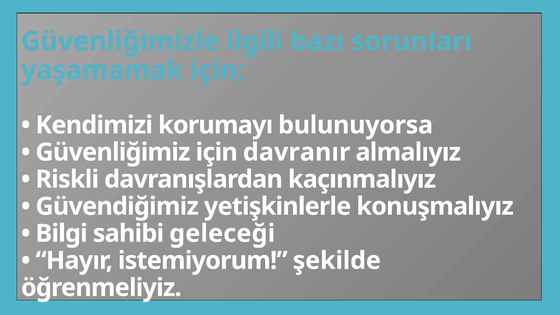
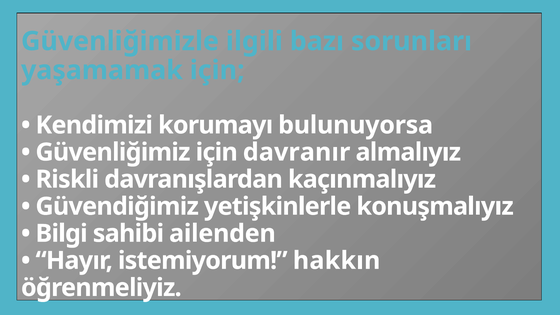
geleceği: geleceği -> ailenden (222, 234)
şekilde: şekilde -> hakkın (337, 261)
